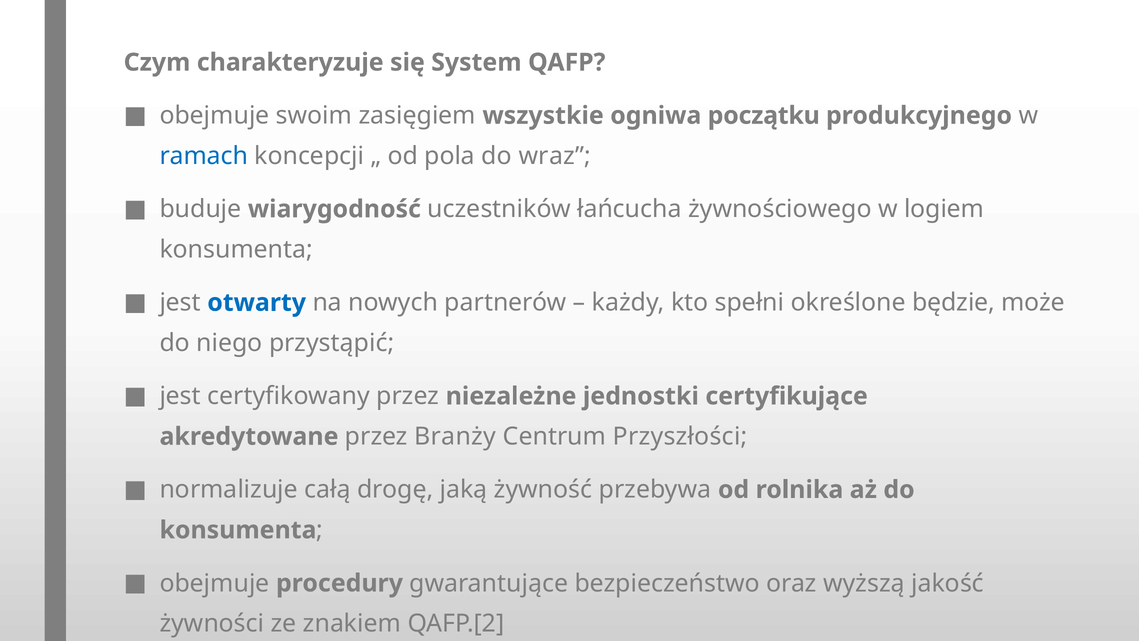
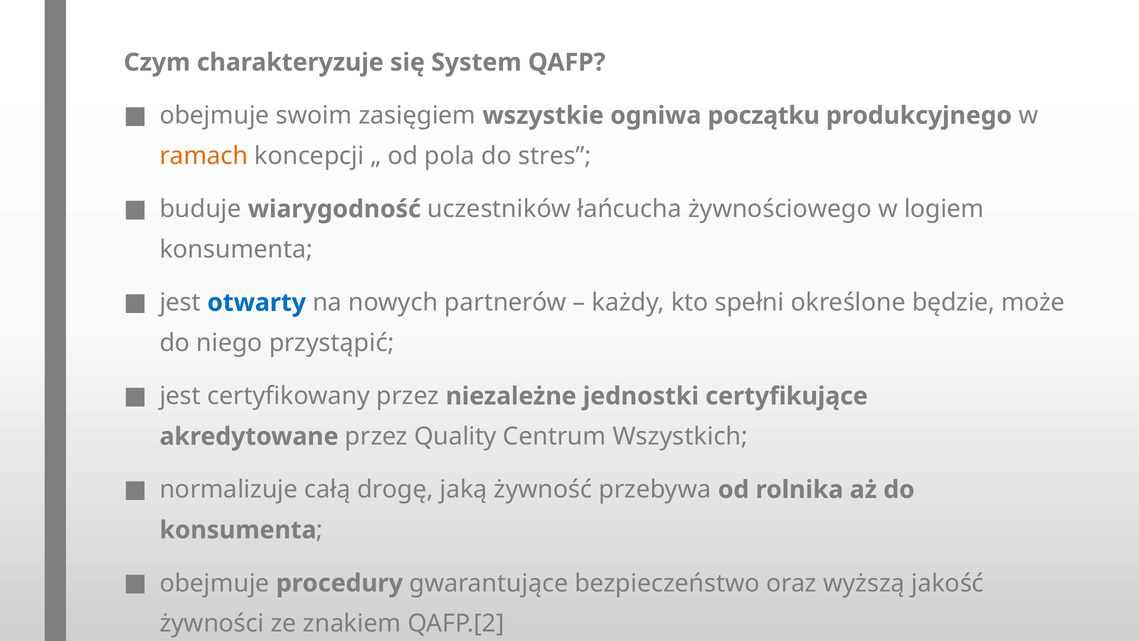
ramach colour: blue -> orange (204, 156)
wraz: wraz -> stres (555, 156)
Branży: Branży -> Quality (455, 436)
Przyszłości: Przyszłości -> Wszystkich (680, 436)
